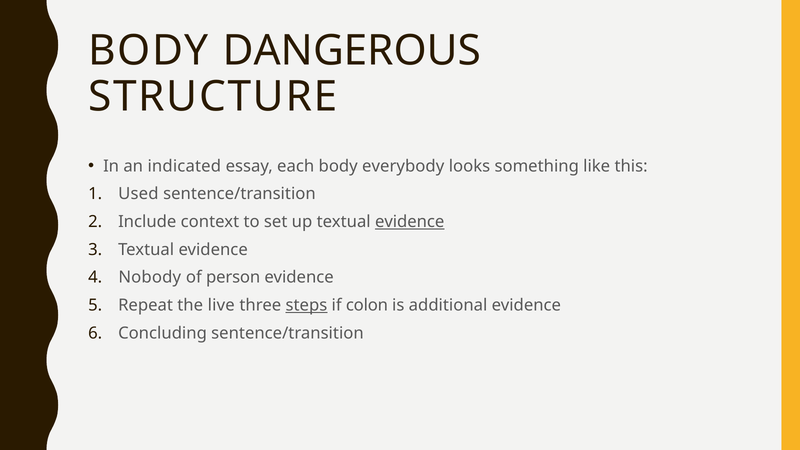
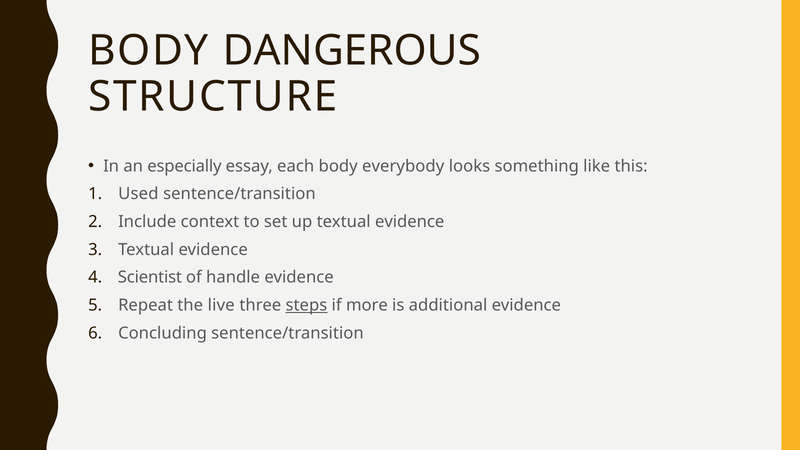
indicated: indicated -> especially (184, 166)
evidence underline: present -> none (410, 222)
Nobody: Nobody -> Scientist (150, 277)
person: person -> handle (233, 277)
colon: colon -> more (367, 305)
